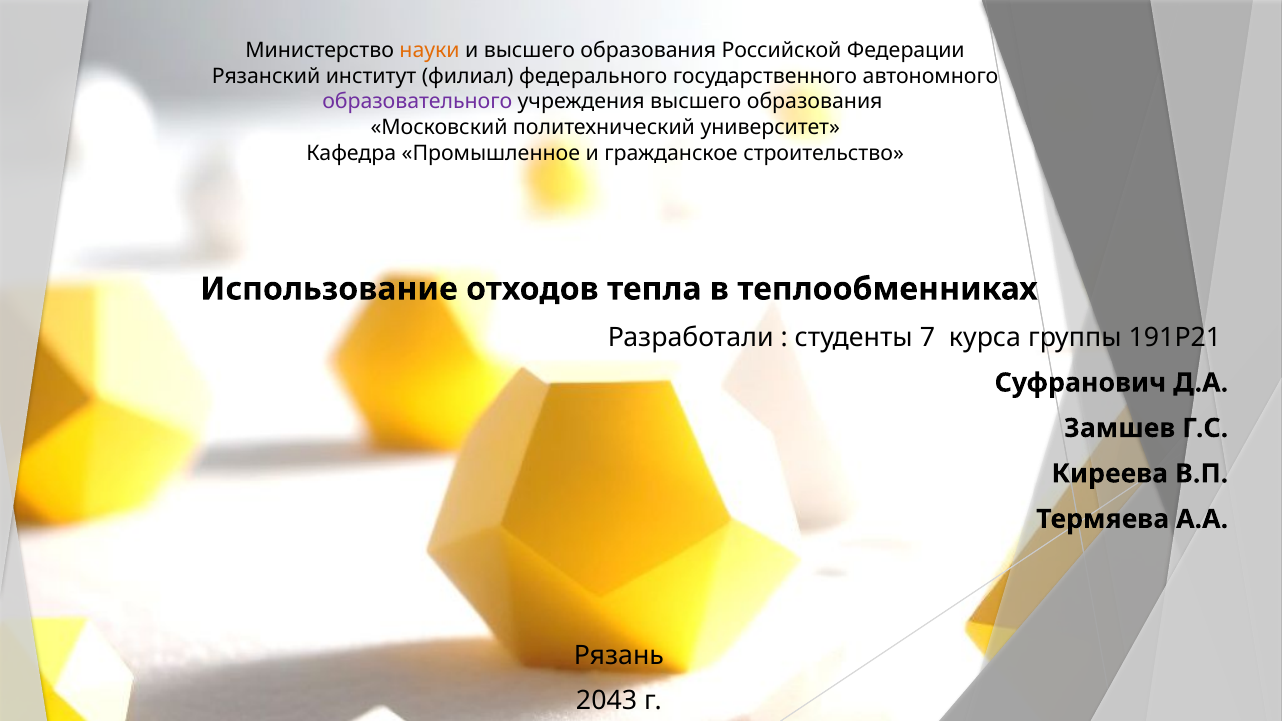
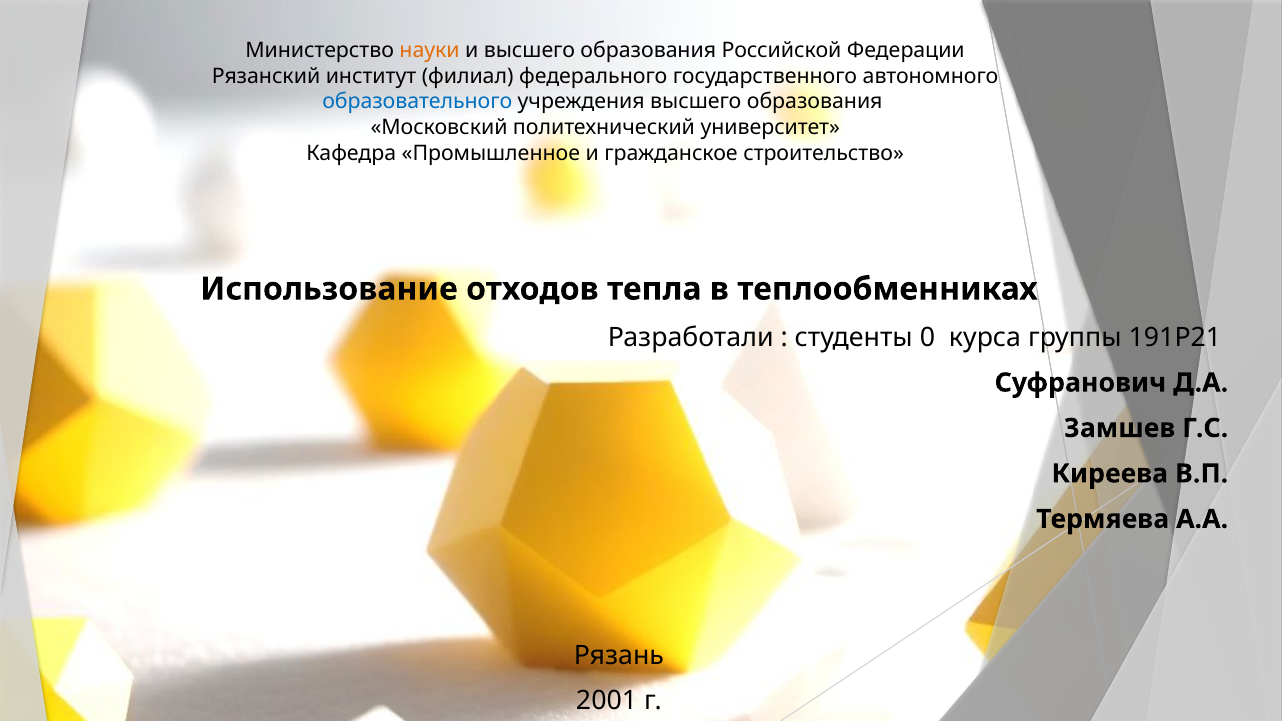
образовательного colour: purple -> blue (417, 102)
7: 7 -> 0 (928, 337)
2043: 2043 -> 2001 (607, 701)
